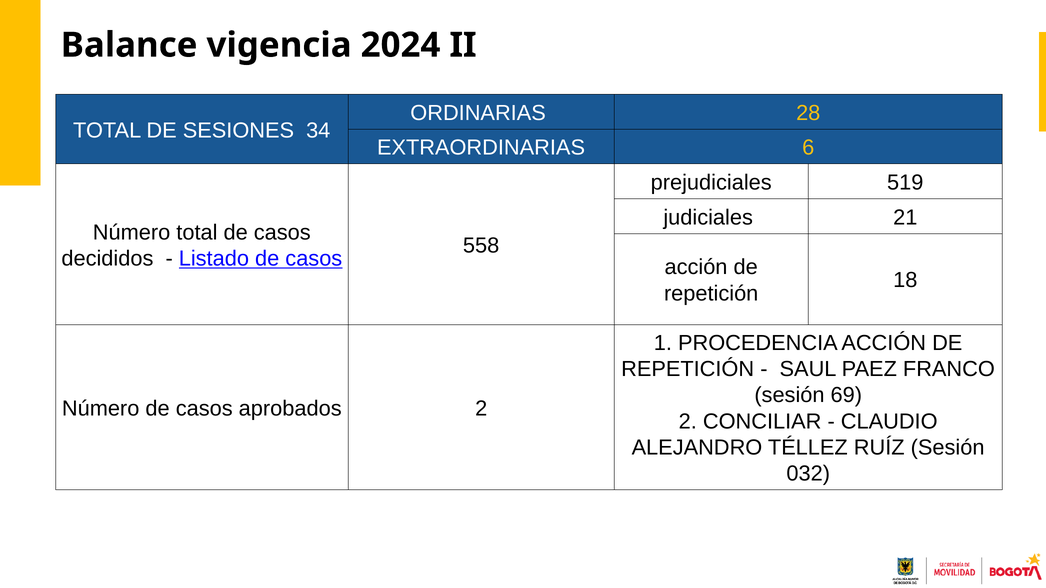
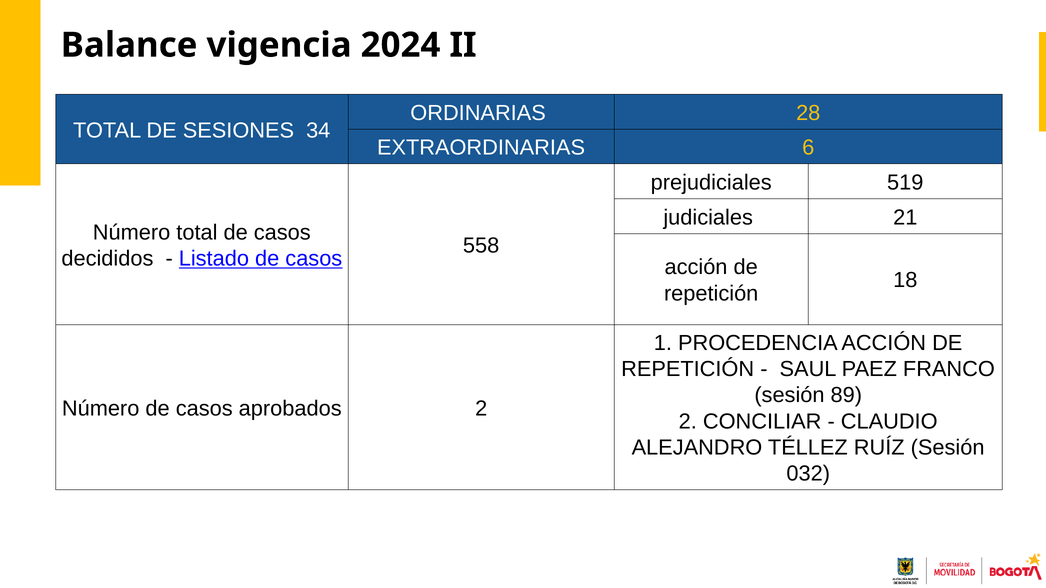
69: 69 -> 89 (846, 396)
